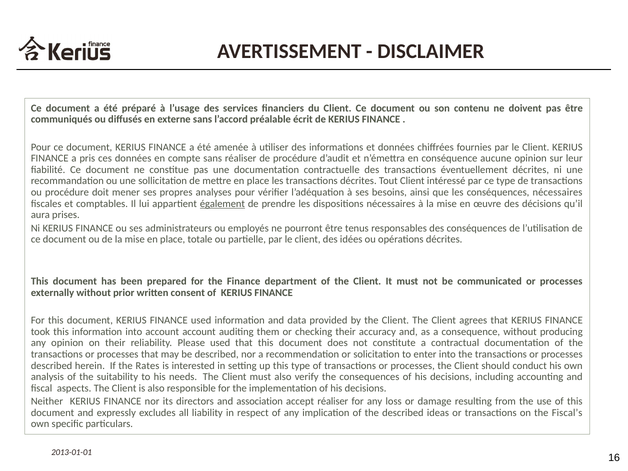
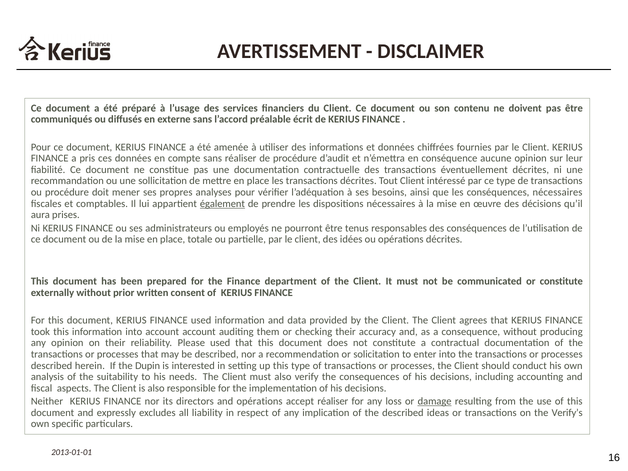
communicated or processes: processes -> constitute (561, 281)
Rates: Rates -> Dupin (148, 366)
and association: association -> opérations (260, 401)
damage underline: none -> present (435, 401)
Fiscal’s: Fiscal’s -> Verify’s (567, 413)
